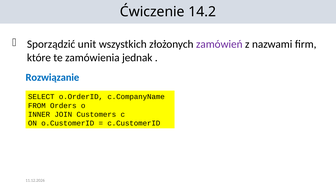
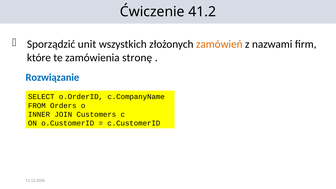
14.2: 14.2 -> 41.2 (202, 12)
zamówień colour: purple -> orange (219, 44)
jednak: jednak -> stronę (137, 58)
